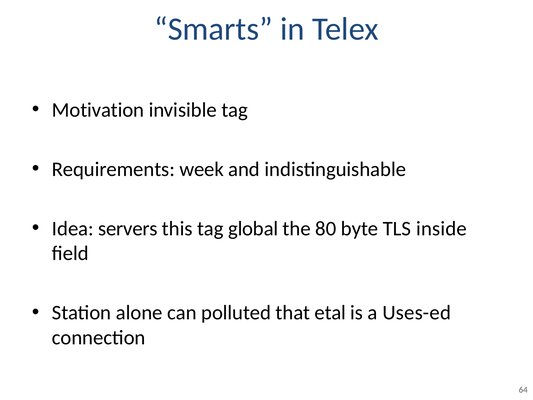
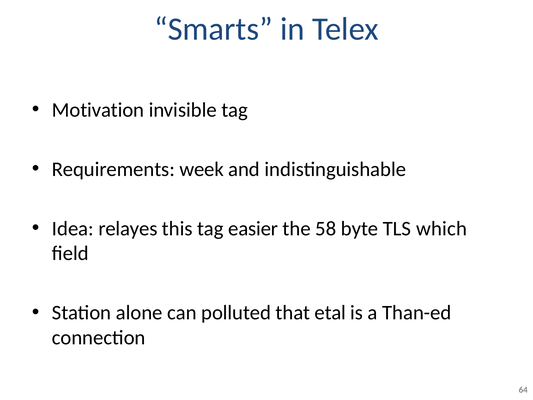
servers: servers -> relayes (128, 228)
global: global -> easier (253, 228)
80: 80 -> 58 (326, 228)
inside: inside -> which (442, 228)
Uses-ed: Uses-ed -> Than-ed (417, 312)
